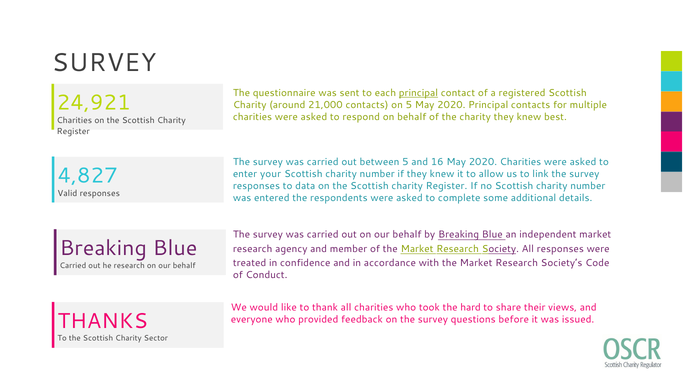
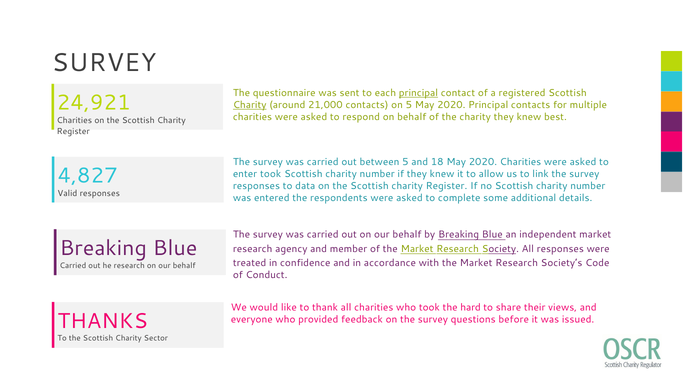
Charity underline: none -> present (250, 105)
16: 16 -> 18 (437, 162)
enter your: your -> took (271, 174)
